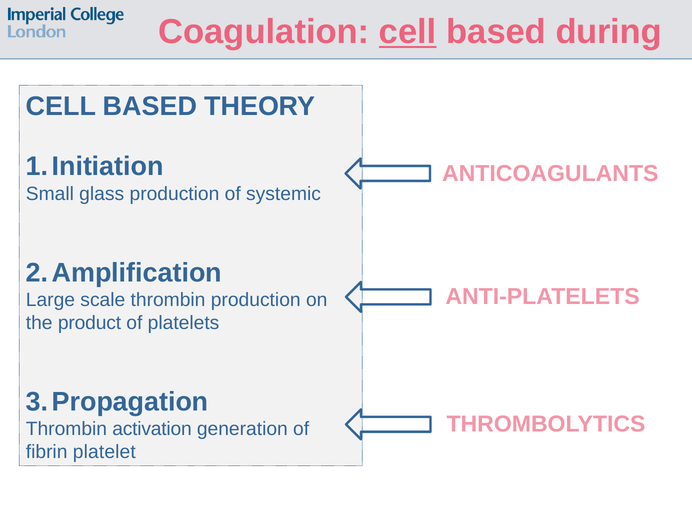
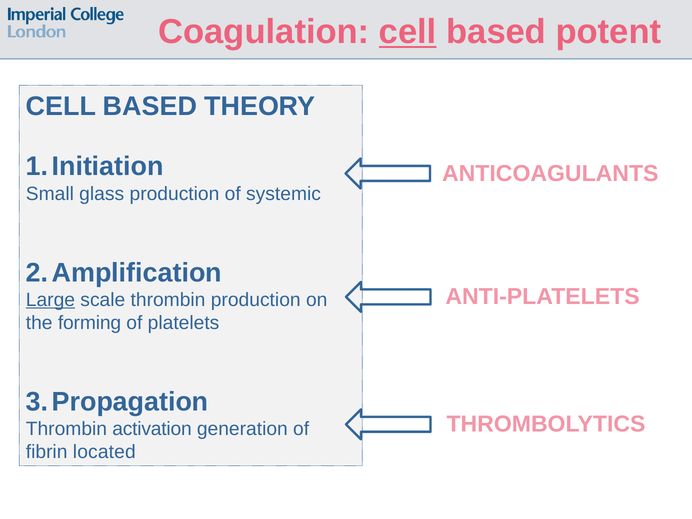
during: during -> potent (608, 32)
Large underline: none -> present (50, 300)
product: product -> forming (90, 323)
platelet: platelet -> located (104, 452)
